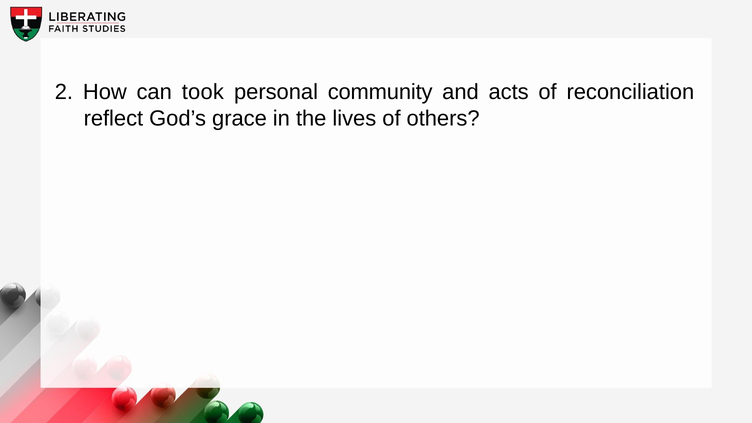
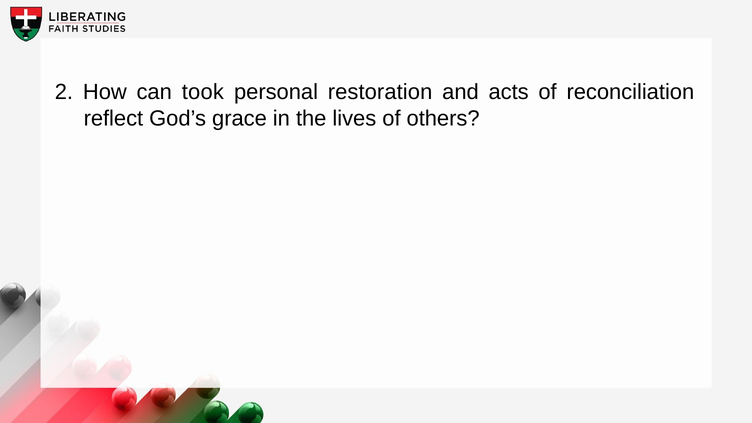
community: community -> restoration (380, 92)
